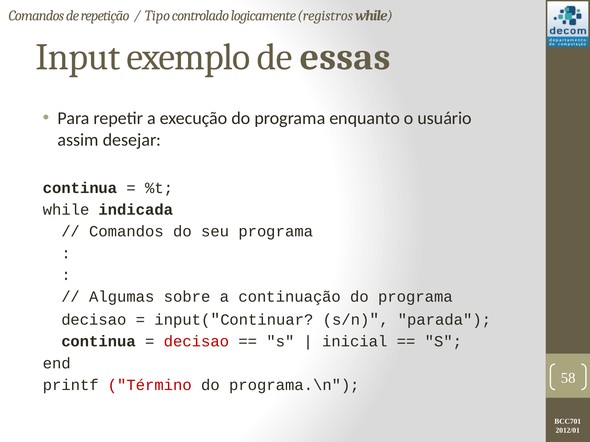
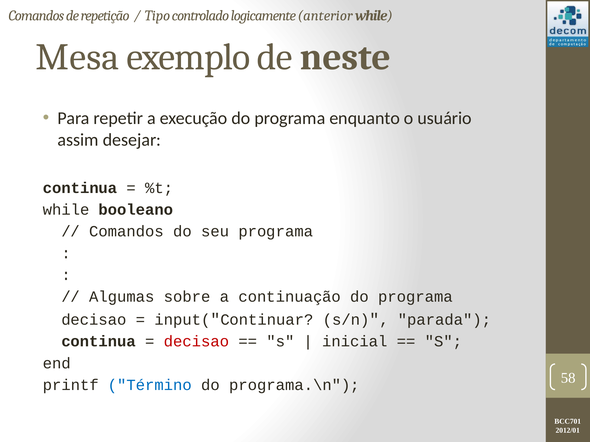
registros: registros -> anterior (325, 16)
Input: Input -> Mesa (77, 57)
essas: essas -> neste (345, 57)
indicada: indicada -> booleano (136, 210)
Término colour: red -> blue (150, 385)
